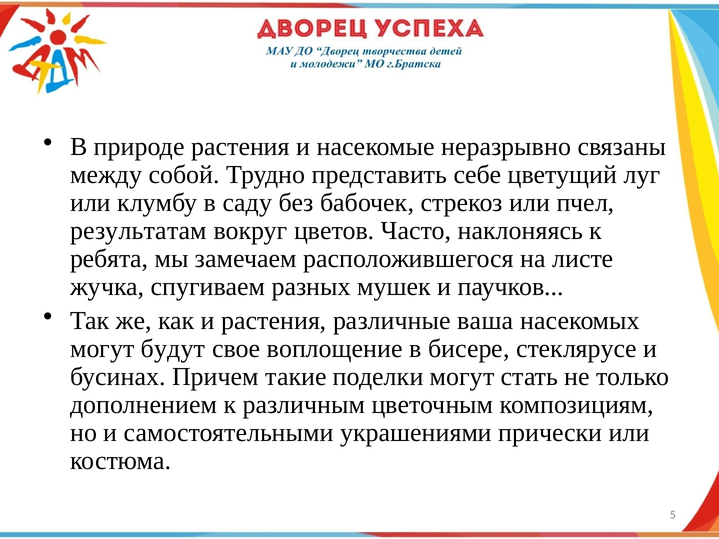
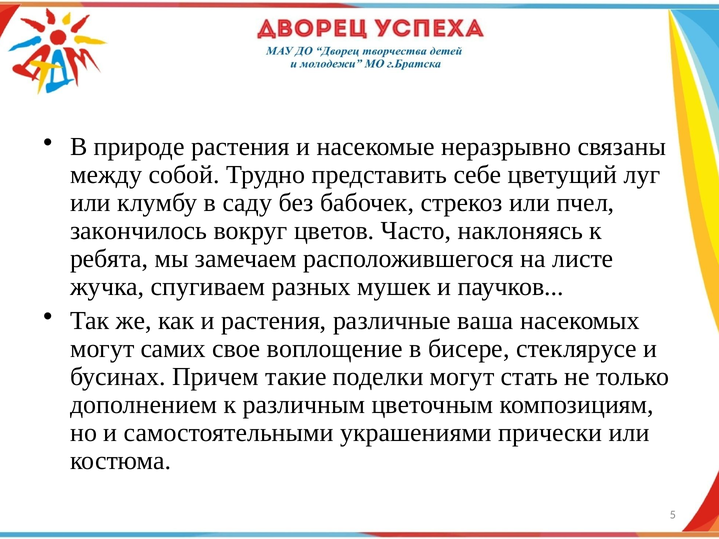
результатам: результатам -> закончилось (139, 231)
будут: будут -> самих (173, 349)
